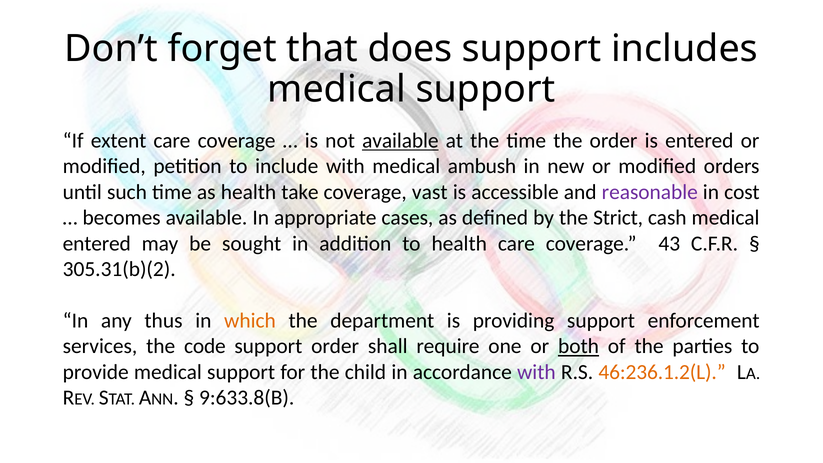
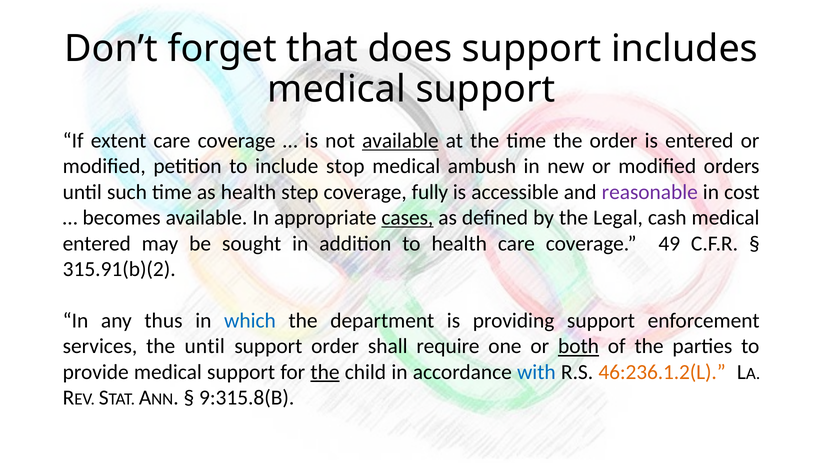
include with: with -> stop (345, 166)
take: take -> step (300, 192)
vast: vast -> fully (430, 192)
cases underline: none -> present (407, 218)
Strict: Strict -> Legal (618, 218)
43: 43 -> 49 (669, 244)
305.31(b)(2: 305.31(b)(2 -> 315.91(b)(2 (119, 269)
which colour: orange -> blue (250, 321)
the code: code -> until (205, 346)
the underline: none -> present (325, 372)
with colour: purple -> blue (536, 372)
9:633.8(B: 9:633.8(B -> 9:315.8(B (247, 398)
